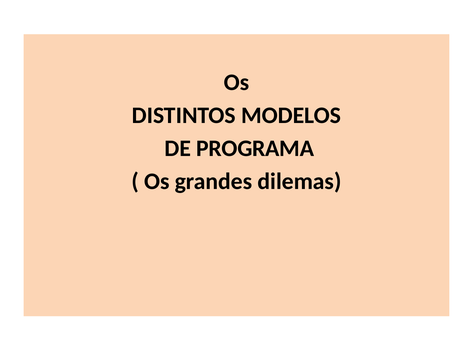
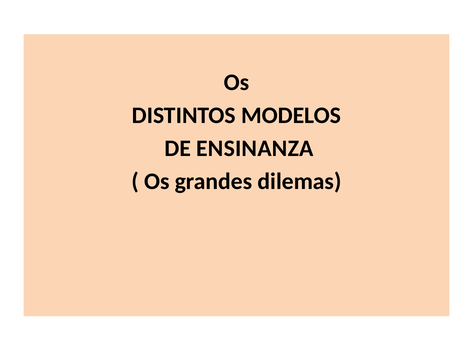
PROGRAMA: PROGRAMA -> ENSINANZA (255, 149)
